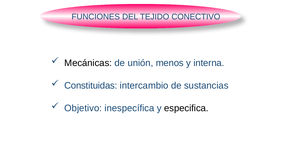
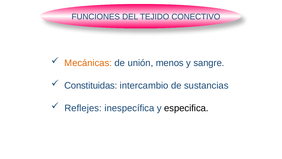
Mecánicas colour: black -> orange (88, 63)
interna: interna -> sangre (209, 63)
Objetivo: Objetivo -> Reflejes (83, 108)
